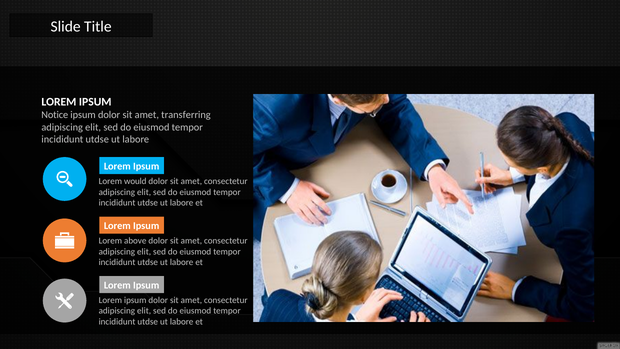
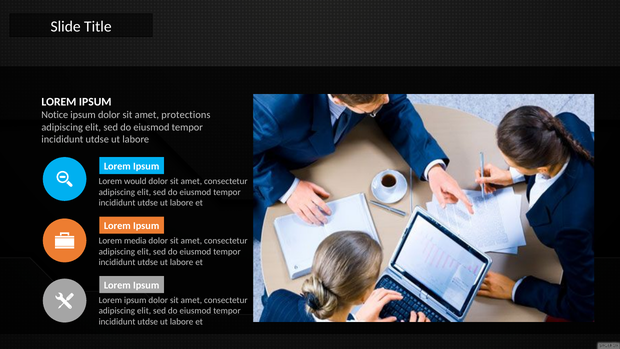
transferring: transferring -> protections (186, 115)
above: above -> media (135, 241)
